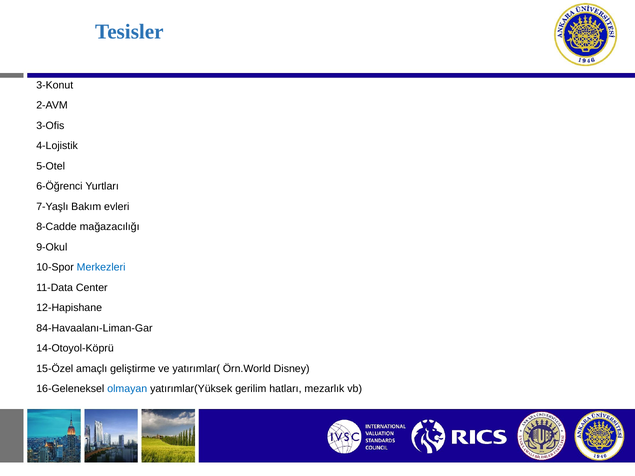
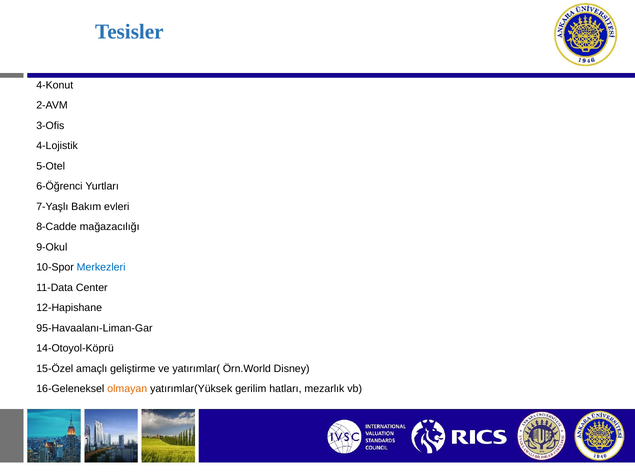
3-Konut: 3-Konut -> 4-Konut (55, 85)
84-Havaalanı-Liman-Gar: 84-Havaalanı-Liman-Gar -> 95-Havaalanı-Liman-Gar (94, 328)
olmayan colour: blue -> orange (127, 389)
